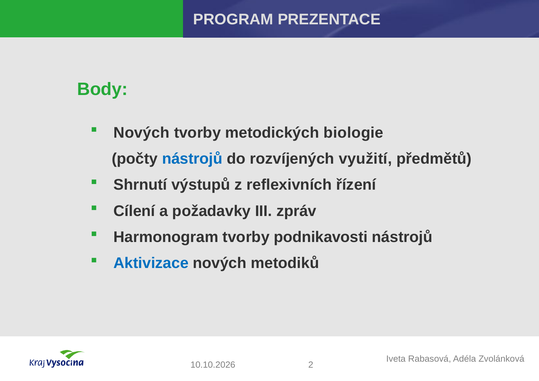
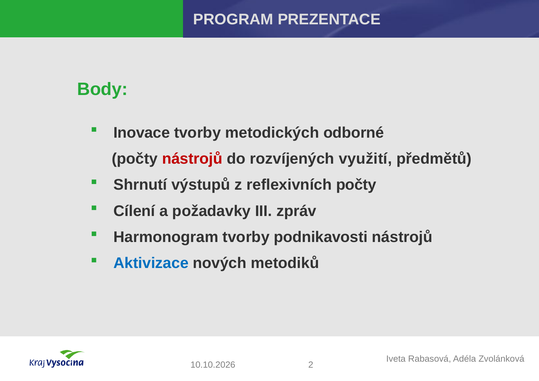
Nových: Nových -> Inovace (142, 133)
biologie: biologie -> odborné (354, 133)
nástrojů colour: blue -> red (192, 159)
reflexivních řízení: řízení -> počty (356, 185)
